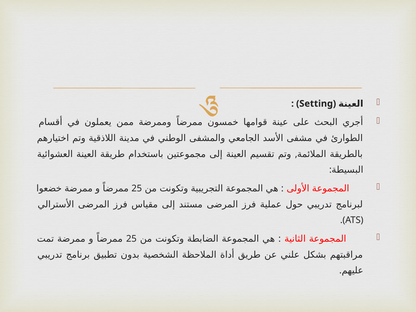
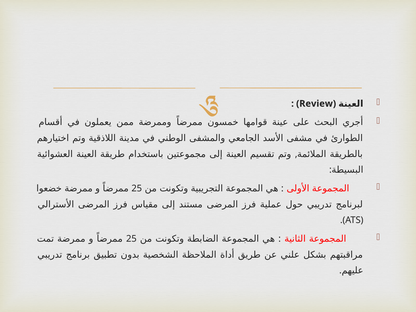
Setting: Setting -> Review (316, 104)
